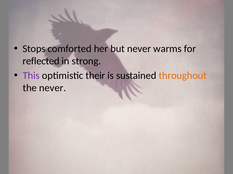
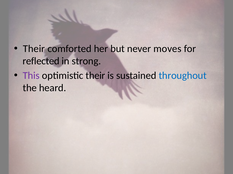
Stops: Stops -> Their (34, 49)
warms: warms -> moves (167, 49)
throughout colour: orange -> blue (183, 76)
the never: never -> heard (53, 88)
